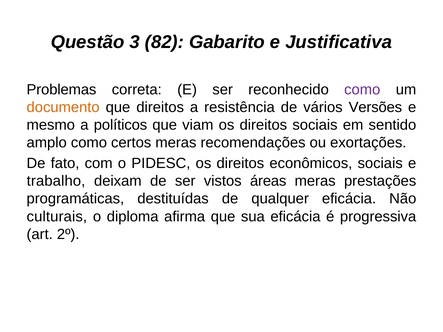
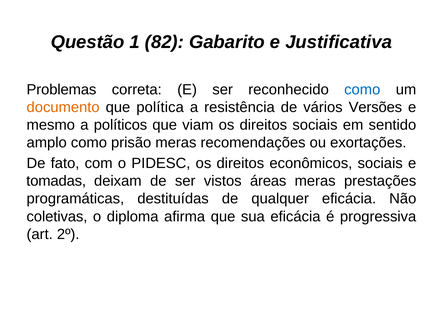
3: 3 -> 1 (135, 42)
como colour: purple -> blue (362, 90)
que direitos: direitos -> política (160, 107)
certos: certos -> prisão (131, 143)
trabalho: trabalho -> tomadas (56, 181)
culturais: culturais -> coletivas (57, 217)
